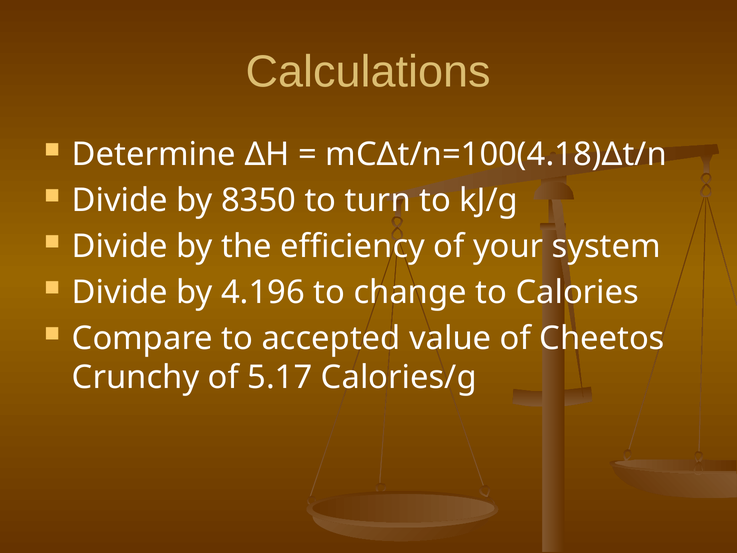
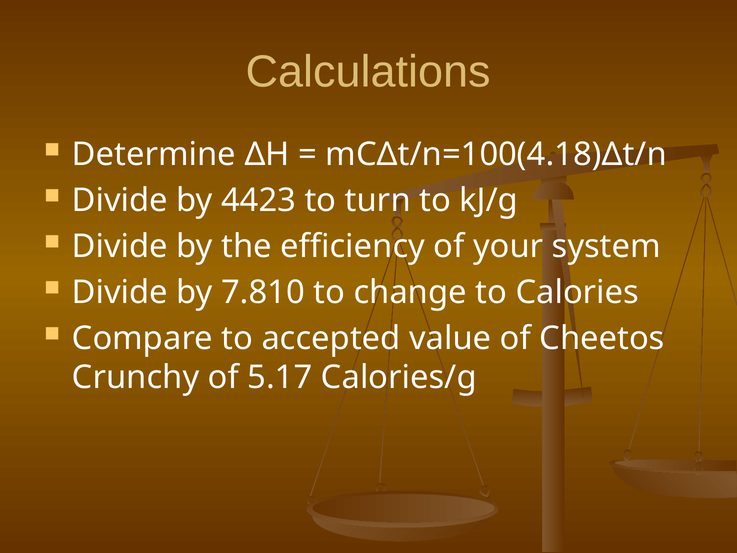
8350: 8350 -> 4423 (259, 200)
4.196: 4.196 -> 7.810 (263, 292)
